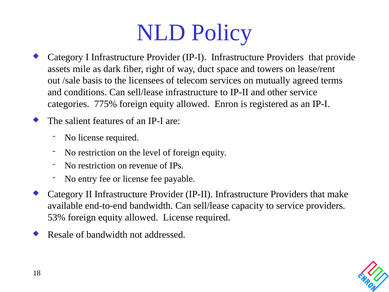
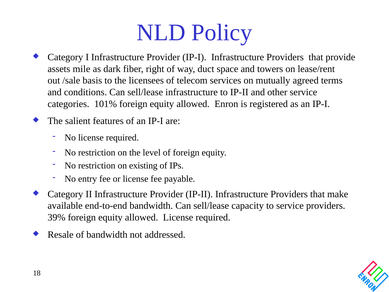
775%: 775% -> 101% (106, 104)
revenue: revenue -> existing (143, 166)
53%: 53% -> 39% (57, 217)
